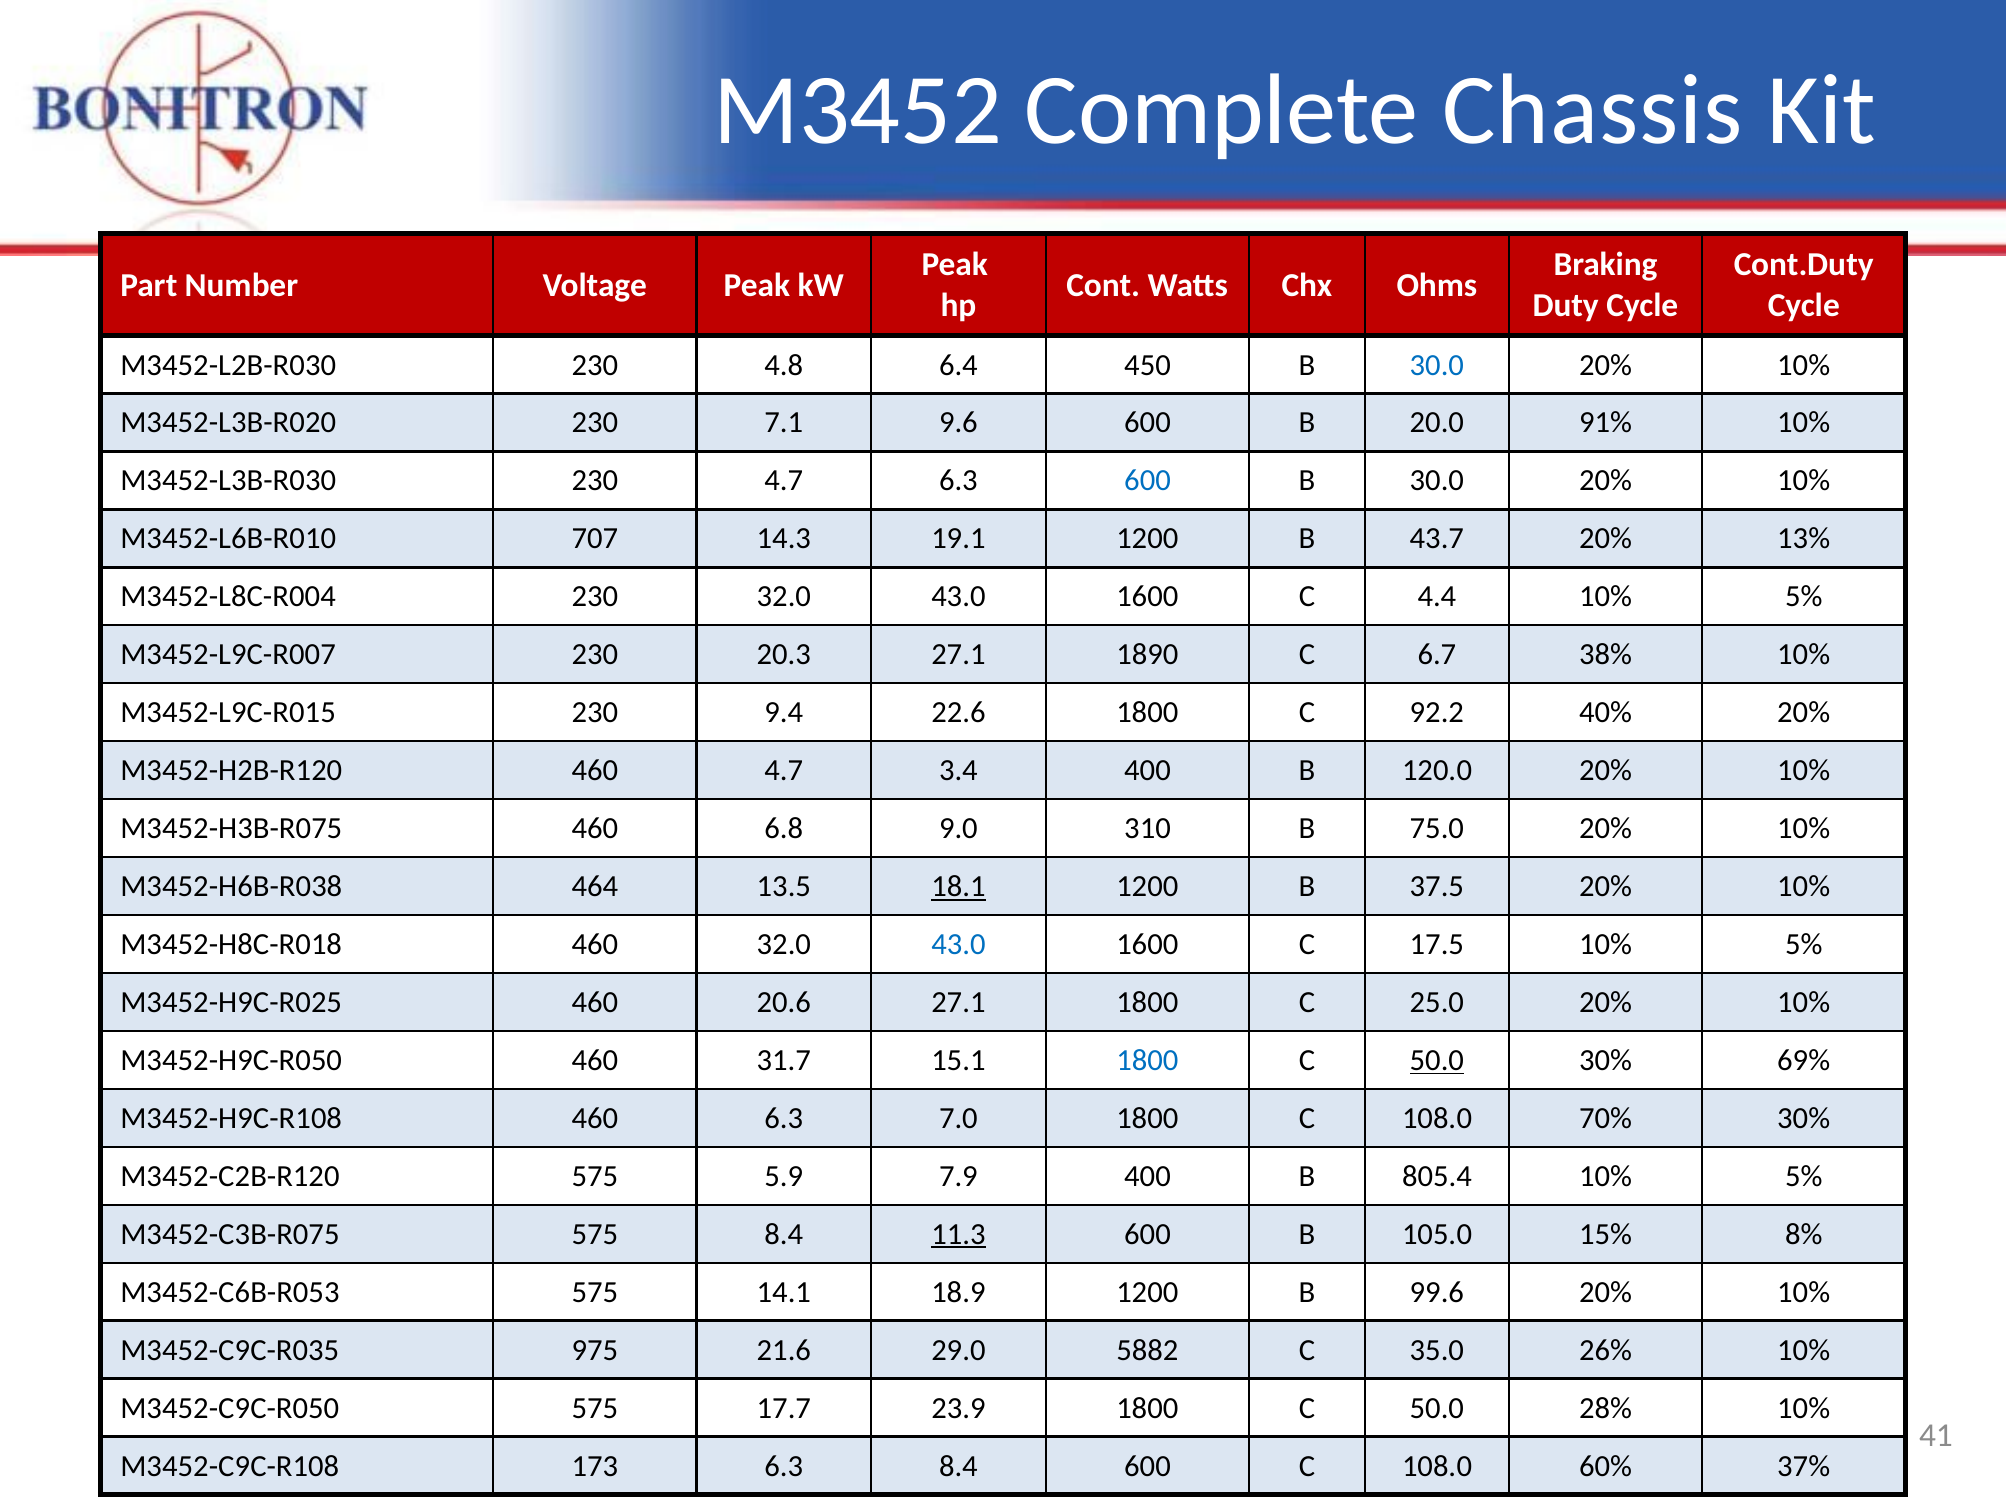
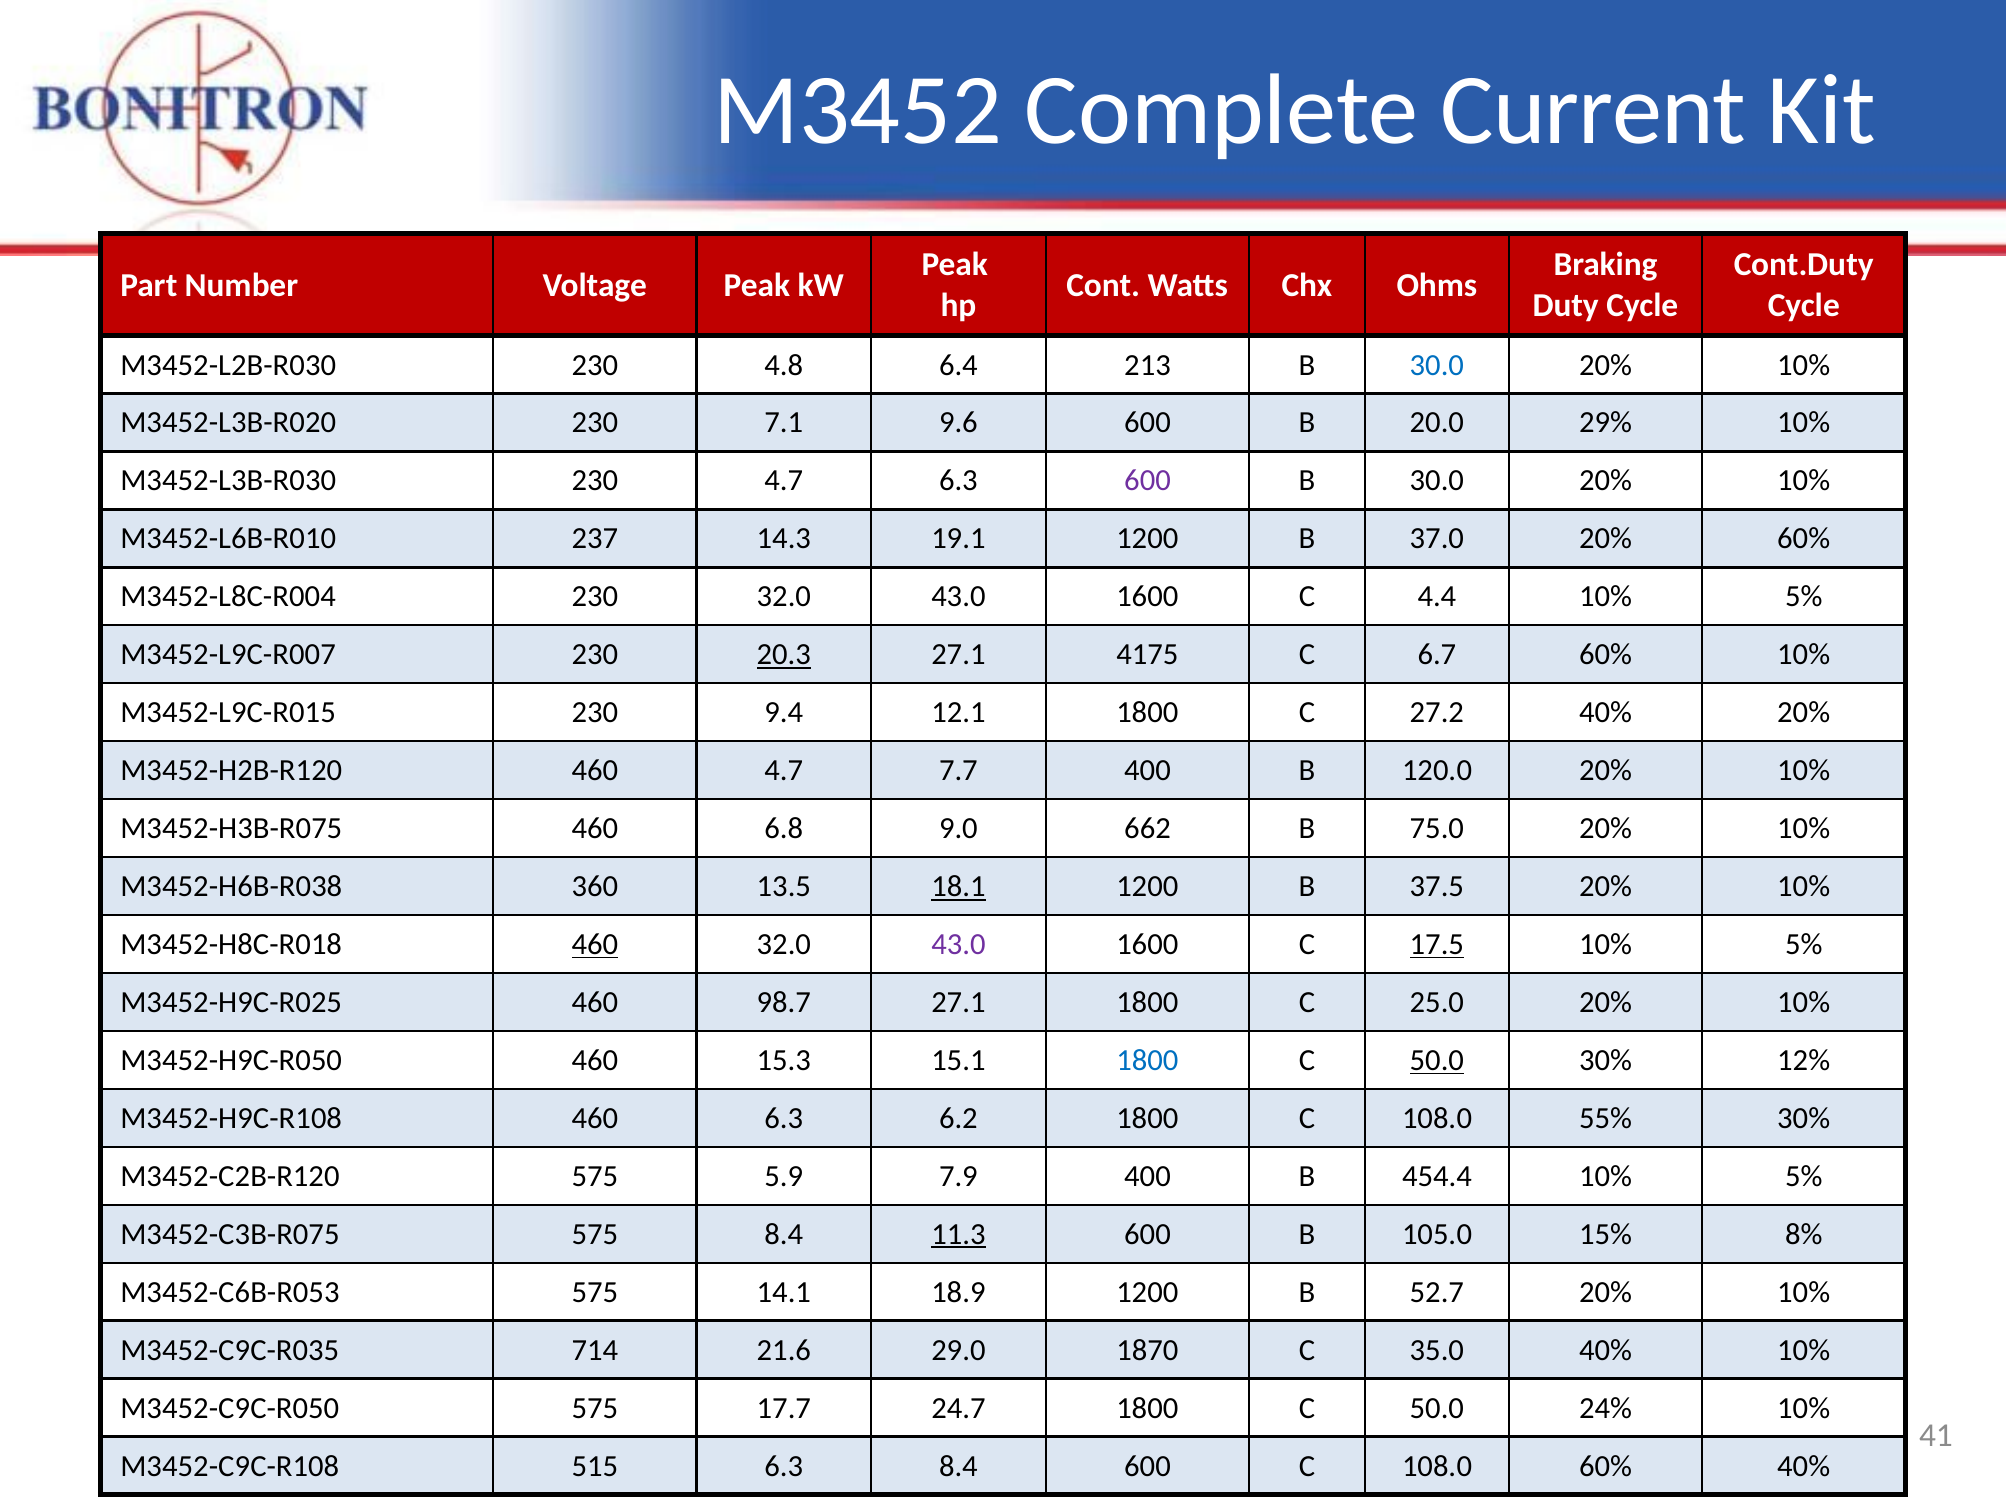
Chassis: Chassis -> Current (1594, 110)
450: 450 -> 213 (1148, 365)
91%: 91% -> 29% (1606, 423)
600 colour: blue -> purple (1148, 481)
707: 707 -> 237 (595, 539)
43.7: 43.7 -> 37.0 (1437, 539)
20% 13%: 13% -> 60% (1804, 539)
20.3 underline: none -> present (784, 655)
1890: 1890 -> 4175 (1147, 655)
6.7 38%: 38% -> 60% (1606, 655)
22.6: 22.6 -> 12.1 (958, 713)
92.2: 92.2 -> 27.2 (1437, 713)
3.4: 3.4 -> 7.7 (958, 771)
310: 310 -> 662 (1148, 829)
464: 464 -> 360 (595, 887)
460 underline: none -> present (595, 945)
43.0 colour: blue -> purple (958, 945)
17.5 underline: none -> present (1437, 945)
20.6: 20.6 -> 98.7 (784, 1003)
31.7: 31.7 -> 15.3 (784, 1061)
69%: 69% -> 12% (1804, 1061)
7.0: 7.0 -> 6.2 (958, 1119)
70%: 70% -> 55% (1606, 1119)
805.4: 805.4 -> 454.4 (1437, 1177)
99.6: 99.6 -> 52.7 (1437, 1293)
975: 975 -> 714 (595, 1350)
5882: 5882 -> 1870 (1147, 1350)
35.0 26%: 26% -> 40% (1606, 1350)
23.9: 23.9 -> 24.7 (958, 1408)
28%: 28% -> 24% (1606, 1408)
173: 173 -> 515 (595, 1466)
60% 37%: 37% -> 40% (1804, 1466)
